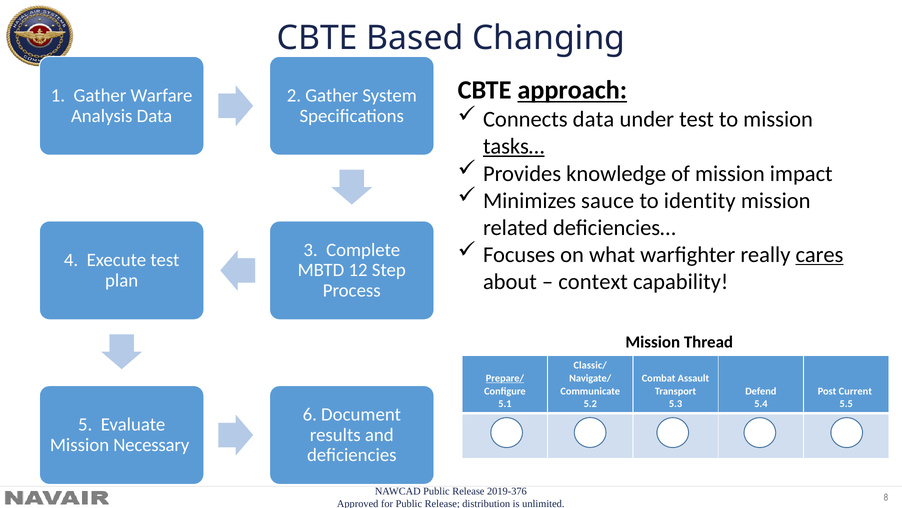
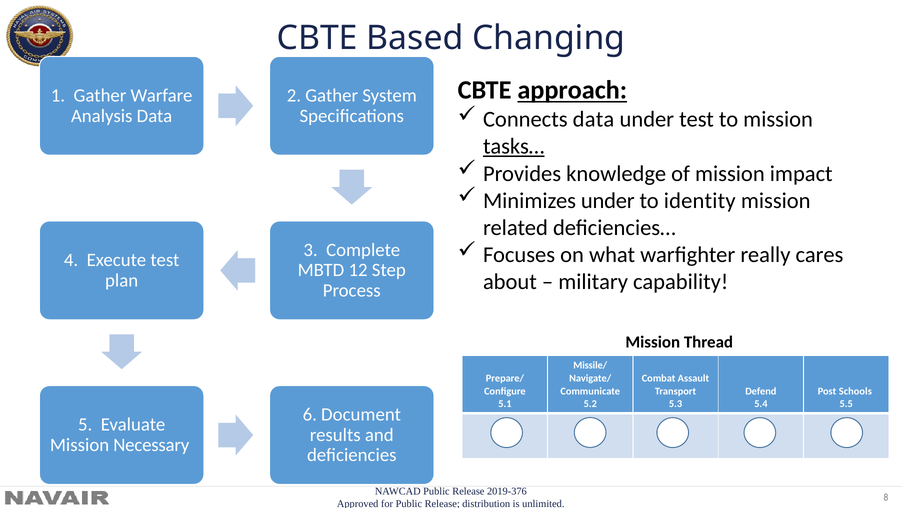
Minimizes sauce: sauce -> under (608, 200)
cares underline: present -> none (819, 255)
context: context -> military (593, 282)
Classic/: Classic/ -> Missile/ (590, 365)
Prepare/ underline: present -> none (505, 378)
Current: Current -> Schools (855, 391)
